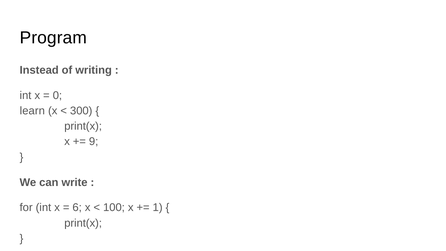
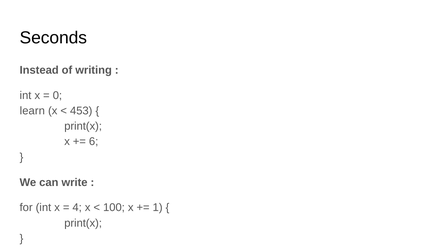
Program: Program -> Seconds (53, 38)
300: 300 -> 453 (81, 111)
9: 9 -> 6 (94, 142)
6: 6 -> 4 (77, 208)
